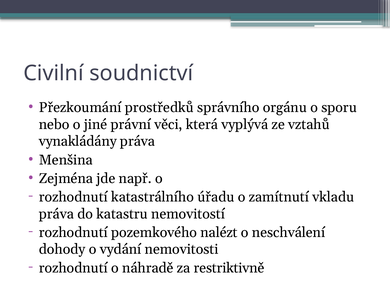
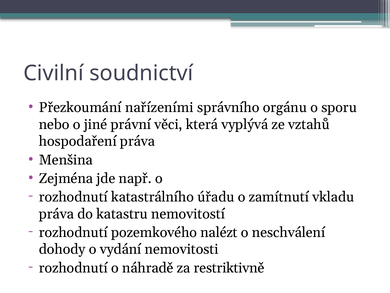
prostředků: prostředků -> nařízeními (159, 107)
vynakládány: vynakládány -> hospodaření (78, 141)
